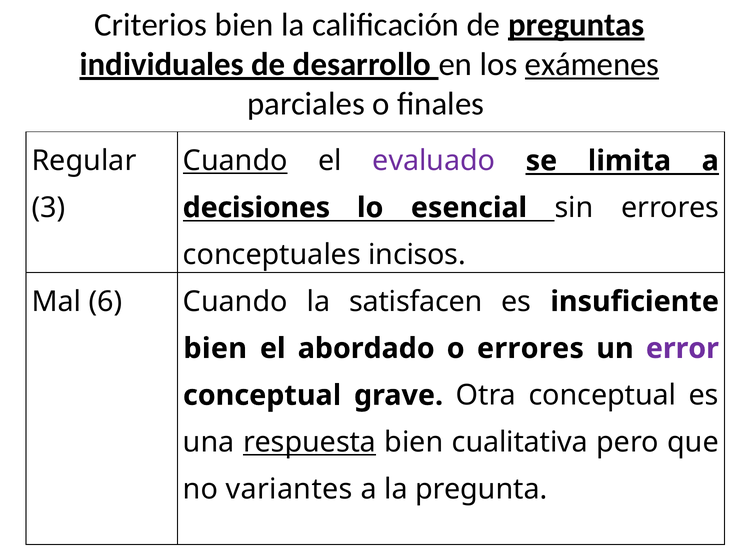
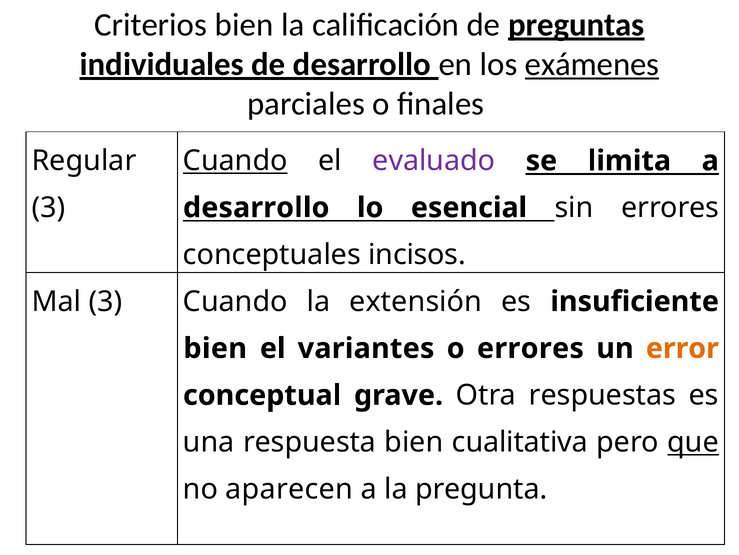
decisiones: decisiones -> desarrollo (256, 207)
Mal 6: 6 -> 3 (105, 301)
satisfacen: satisfacen -> extensión (416, 301)
abordado: abordado -> variantes (366, 348)
error colour: purple -> orange (682, 348)
Otra conceptual: conceptual -> respuestas (602, 395)
respuesta underline: present -> none (310, 442)
que underline: none -> present (693, 442)
variantes: variantes -> aparecen (289, 489)
